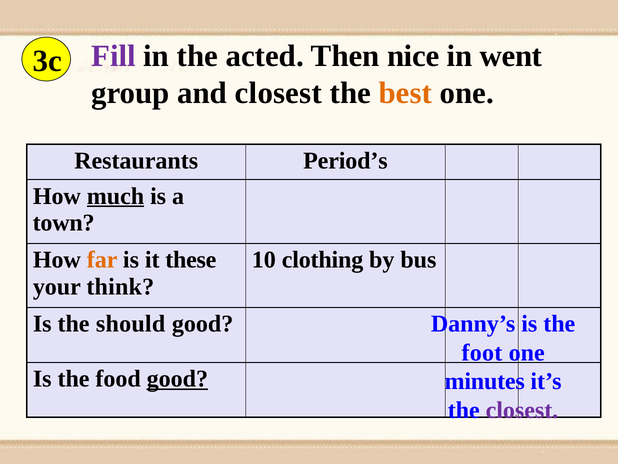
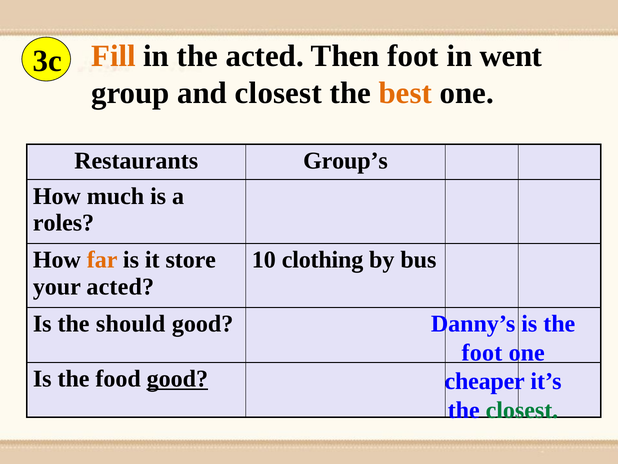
Fill colour: purple -> orange (113, 56)
Then nice: nice -> foot (413, 56)
Period’s: Period’s -> Group’s (345, 161)
much underline: present -> none (116, 196)
town: town -> roles (64, 222)
these: these -> store (191, 260)
your think: think -> acted (120, 286)
minutes: minutes -> cheaper (485, 381)
closest colour: purple -> green (522, 410)
